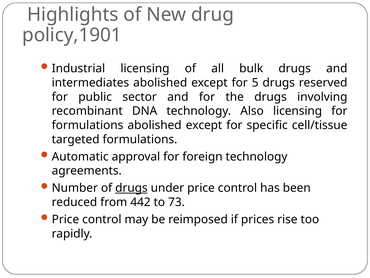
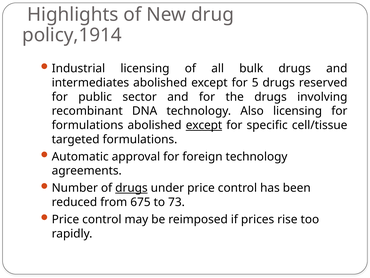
policy,1901: policy,1901 -> policy,1914 (72, 35)
except underline: none -> present (204, 125)
442: 442 -> 675 (140, 202)
